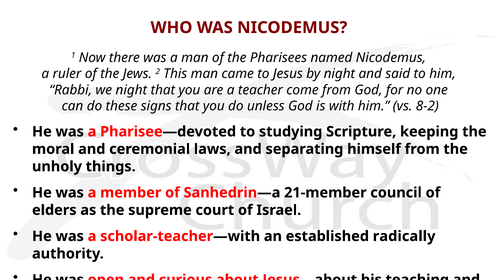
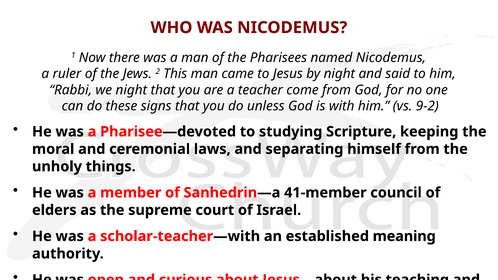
8-2: 8-2 -> 9-2 (427, 106)
21-member: 21-member -> 41-member (325, 193)
radically: radically -> meaning (404, 236)
